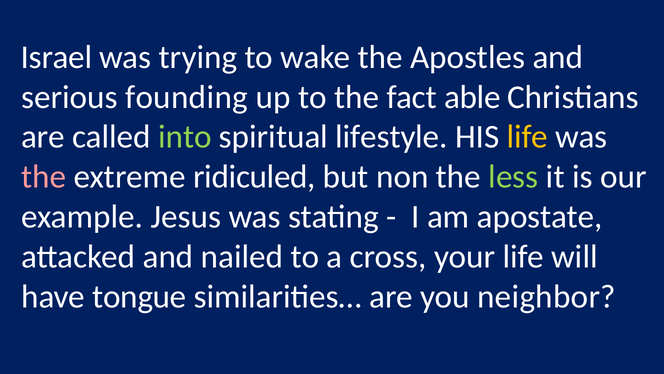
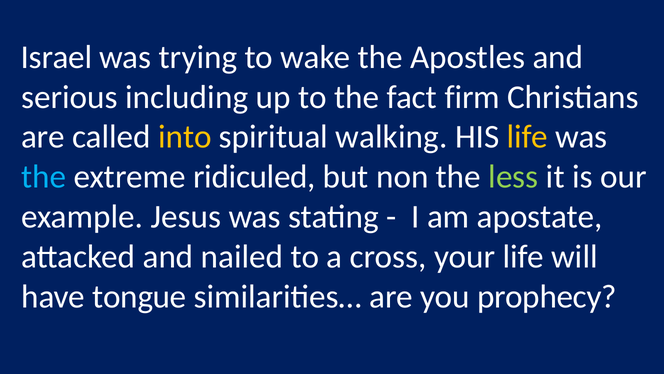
founding: founding -> including (187, 97)
able: able -> firm (472, 97)
into colour: light green -> yellow (185, 137)
lifestyle: lifestyle -> walking (391, 137)
the colour: pink -> light blue (44, 177)
neighbor: neighbor -> prophecy (547, 296)
